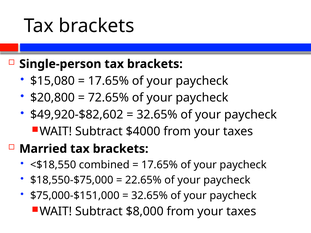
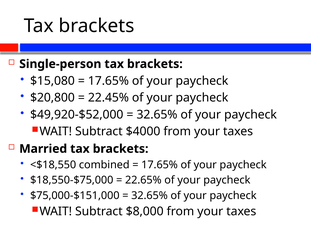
72.65%: 72.65% -> 22.45% (108, 98)
$49,920-$82,602: $49,920-$82,602 -> $49,920-$52,000 (77, 115)
